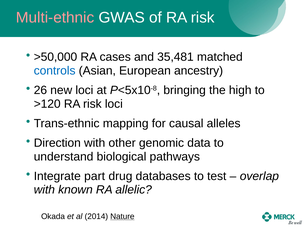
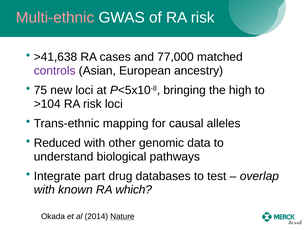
>50,000: >50,000 -> >41,638 (55, 57)
35,481: 35,481 -> 77,000 (175, 57)
controls colour: blue -> purple (55, 71)
26: 26 -> 75 (40, 90)
>120: >120 -> >104 (47, 104)
Direction: Direction -> Reduced (57, 143)
allelic: allelic -> which (134, 190)
